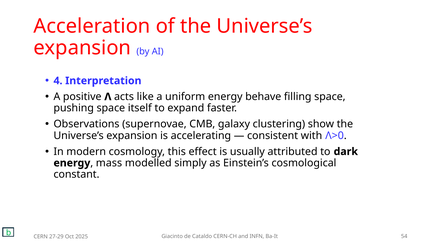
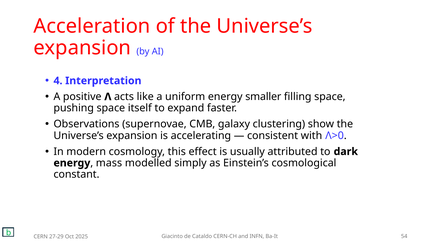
behave: behave -> smaller (263, 97)
